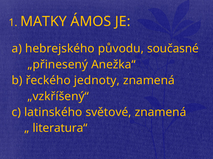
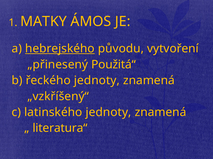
hebrejského underline: none -> present (60, 49)
současné: současné -> vytvoření (173, 49)
Anežka“: Anežka“ -> Použitá“ (114, 65)
latinského světové: světové -> jednoty (108, 113)
